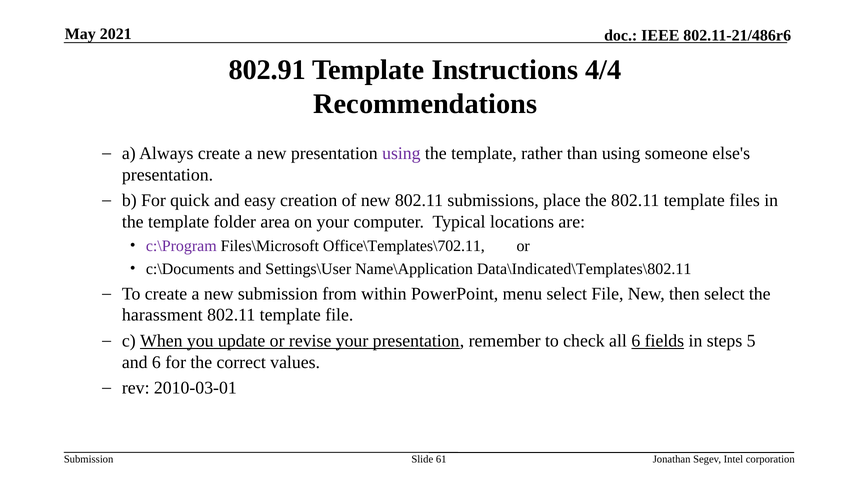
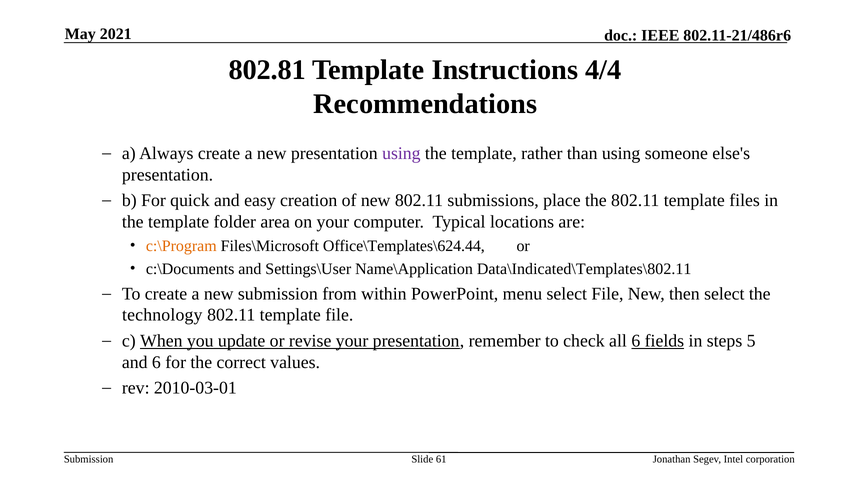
802.91: 802.91 -> 802.81 (267, 70)
c:\Program colour: purple -> orange (181, 246)
Office\Templates\702.11: Office\Templates\702.11 -> Office\Templates\624.44 (404, 246)
harassment: harassment -> technology (162, 315)
